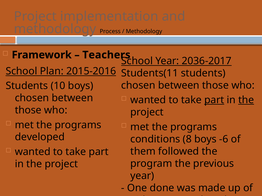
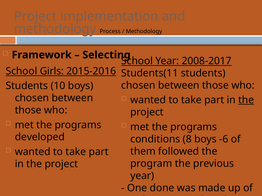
Teachers: Teachers -> Selecting (106, 55)
2036-2017: 2036-2017 -> 2008-2017 (207, 61)
School Plan: Plan -> Girls (52, 71)
part underline: present -> none (214, 100)
